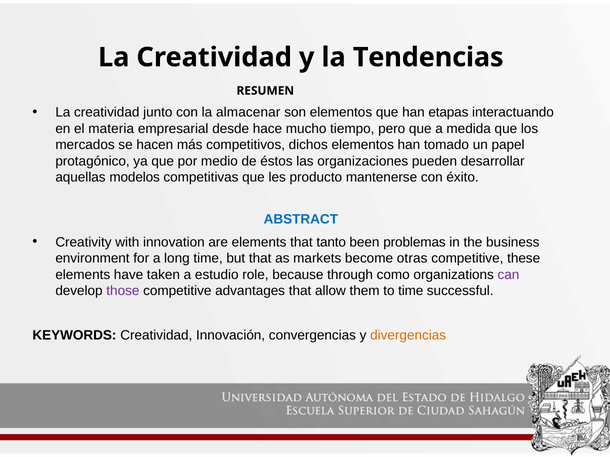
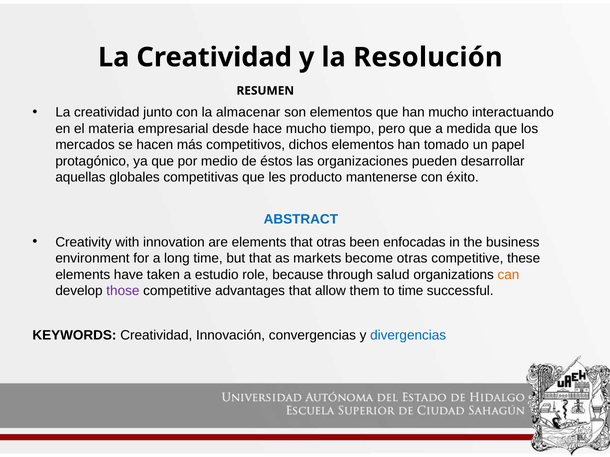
Tendencias: Tendencias -> Resolución (428, 57)
han etapas: etapas -> mucho (448, 113)
modelos: modelos -> globales (135, 178)
that tanto: tanto -> otras (331, 242)
problemas: problemas -> enfocadas (414, 242)
como: como -> salud (393, 275)
can colour: purple -> orange (508, 275)
divergencias colour: orange -> blue (408, 336)
